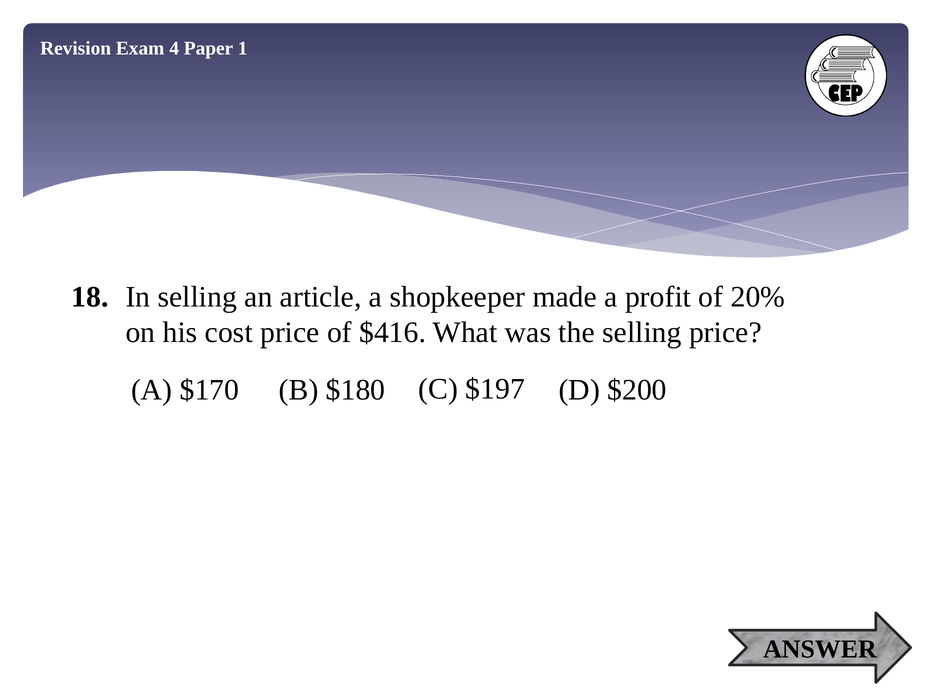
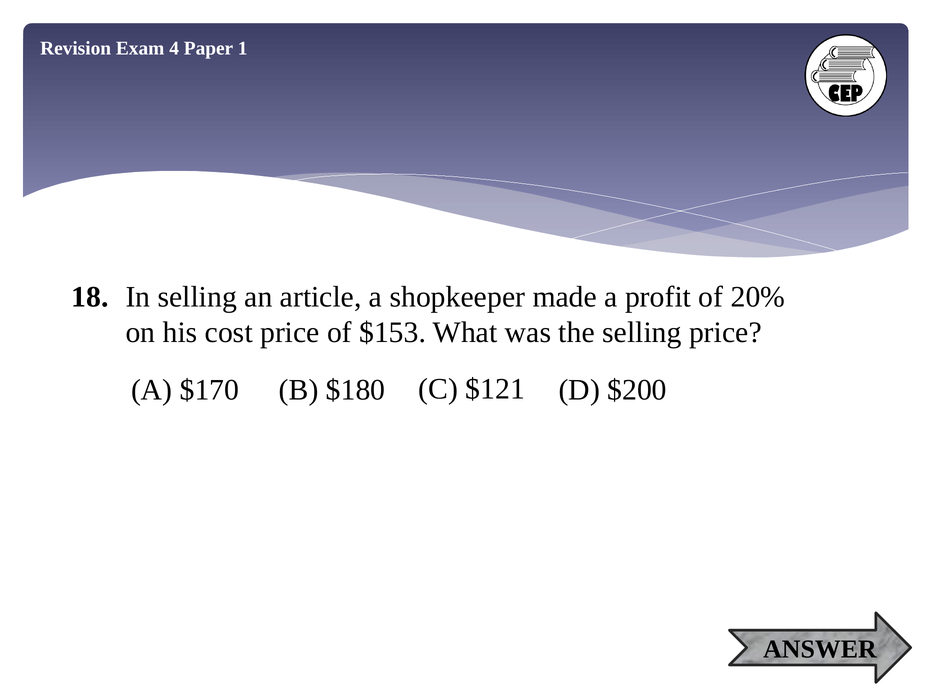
$416: $416 -> $153 (393, 333)
$197: $197 -> $121 (495, 389)
